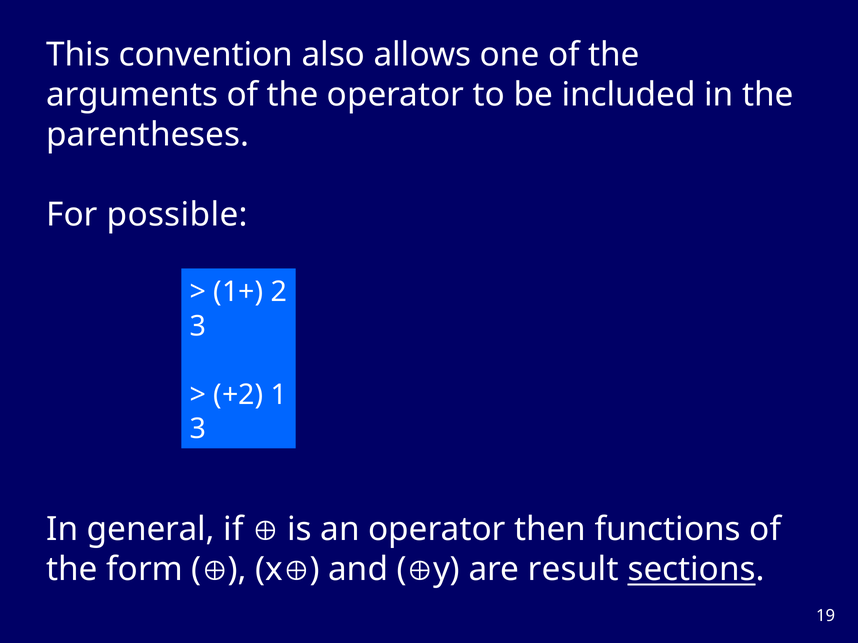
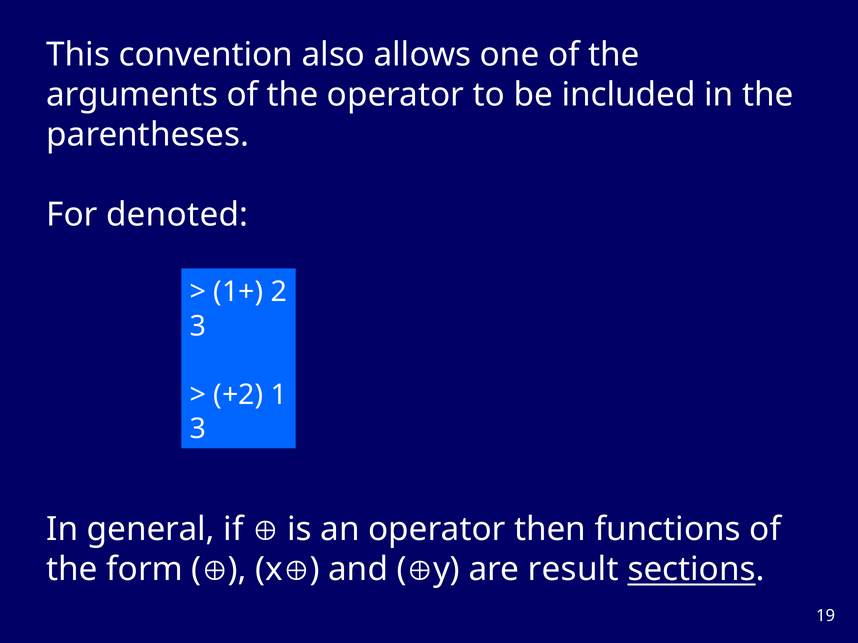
possible: possible -> denoted (177, 215)
